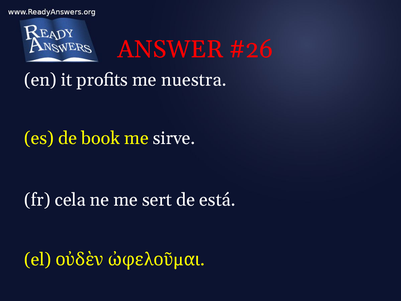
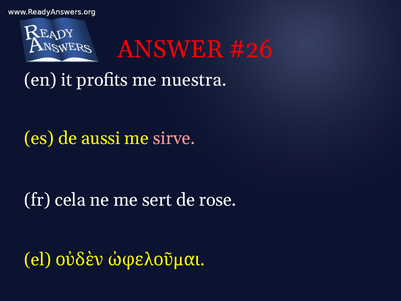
book: book -> aussi (101, 138)
sirve colour: white -> pink (174, 138)
está: está -> rose (218, 200)
